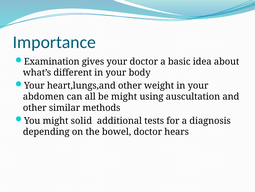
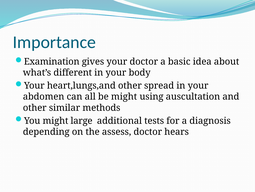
weight: weight -> spread (159, 85)
solid: solid -> large (82, 120)
bowel: bowel -> assess (117, 131)
